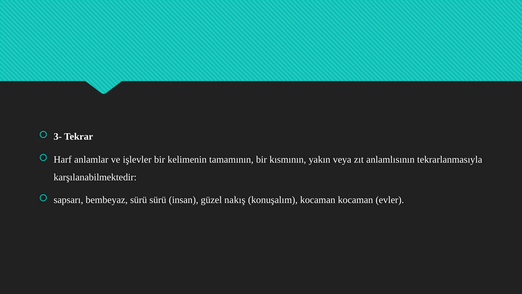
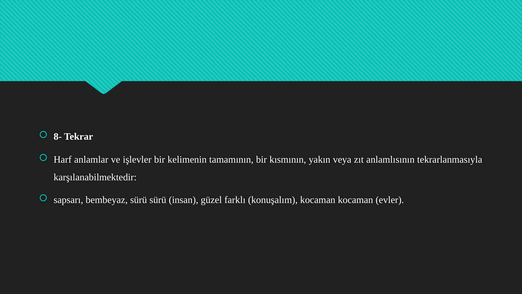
3-: 3- -> 8- (58, 136)
nakış: nakış -> farklı (235, 200)
